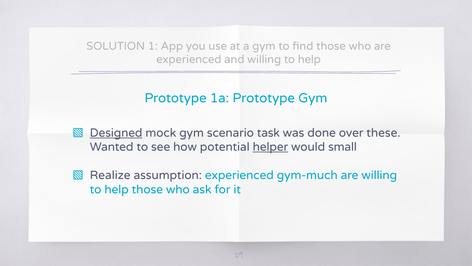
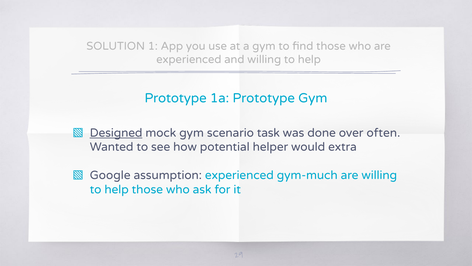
these: these -> often (383, 133)
helper underline: present -> none (270, 147)
small: small -> extra (342, 147)
Realize: Realize -> Google (110, 175)
